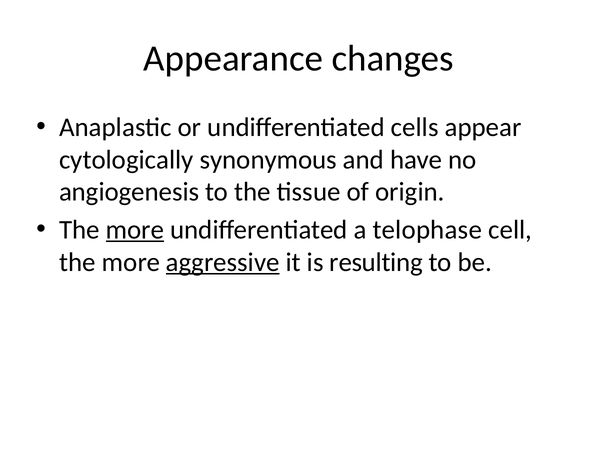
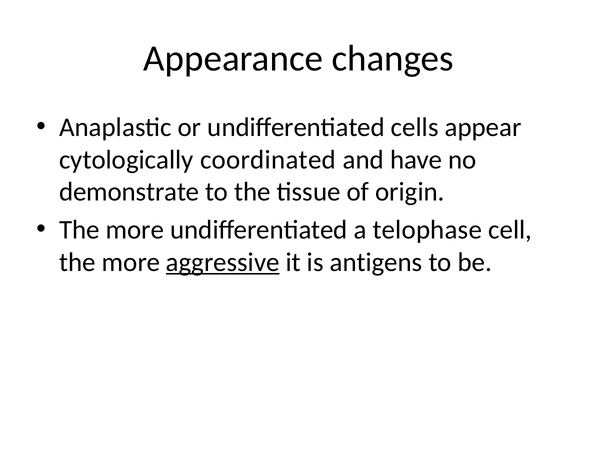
synonymous: synonymous -> coordinated (268, 159)
angiogenesis: angiogenesis -> demonstrate (129, 192)
more underline: present -> none (135, 230)
resulting: resulting -> antigens (376, 262)
